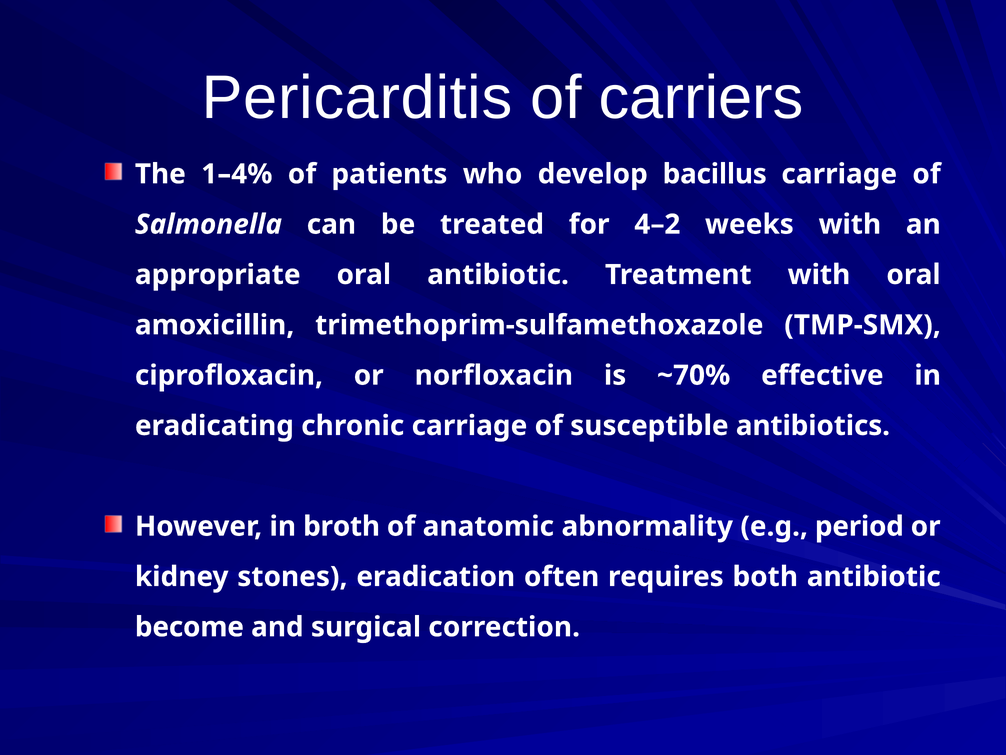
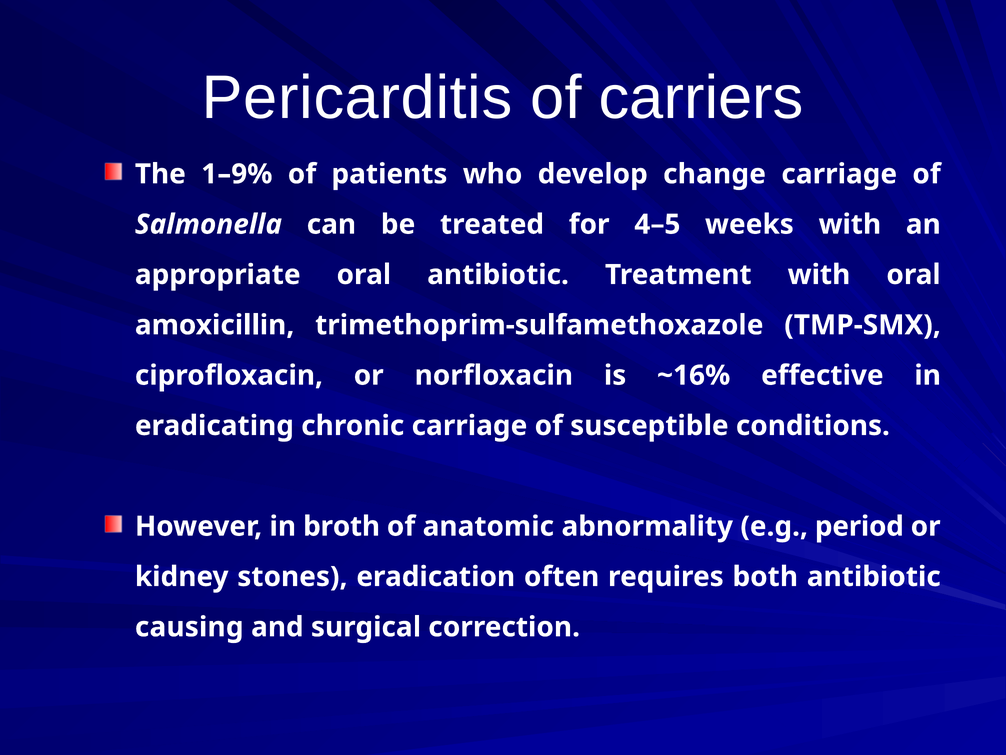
1–4%: 1–4% -> 1–9% (237, 174)
bacillus: bacillus -> change (715, 174)
4–2: 4–2 -> 4–5 (657, 224)
~70%: ~70% -> ~16% (694, 375)
antibiotics: antibiotics -> conditions (813, 425)
become: become -> causing (189, 627)
